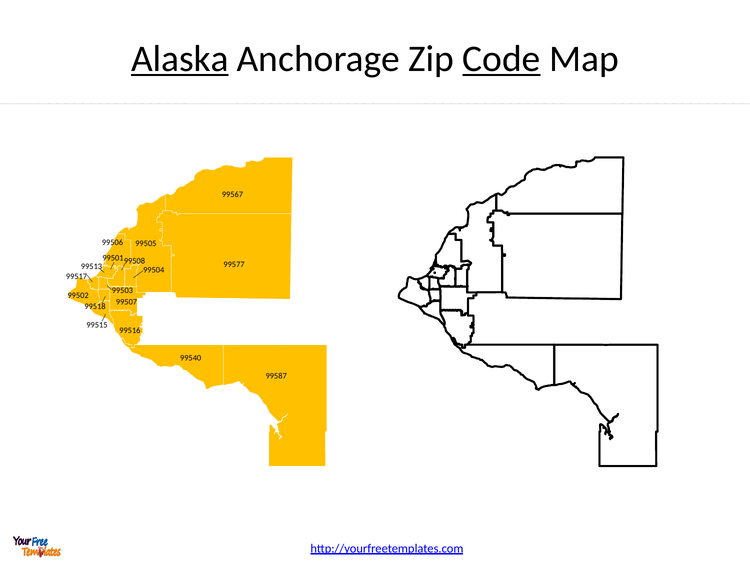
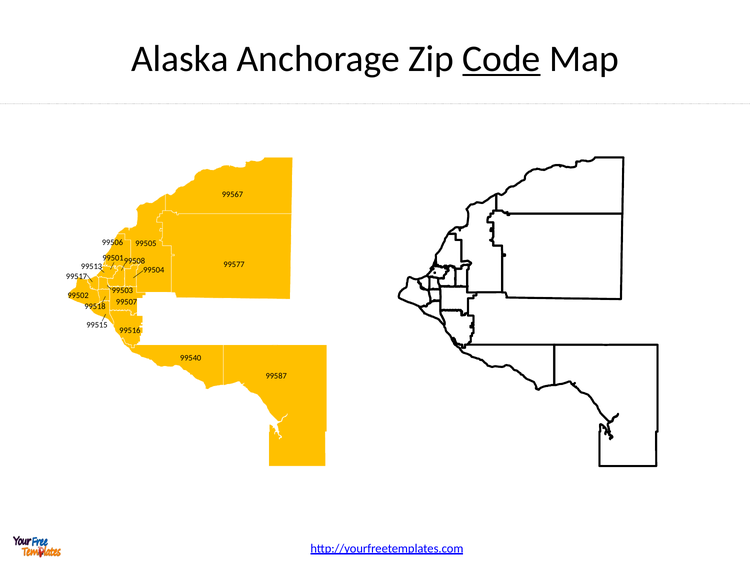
Alaska underline: present -> none (180, 59)
